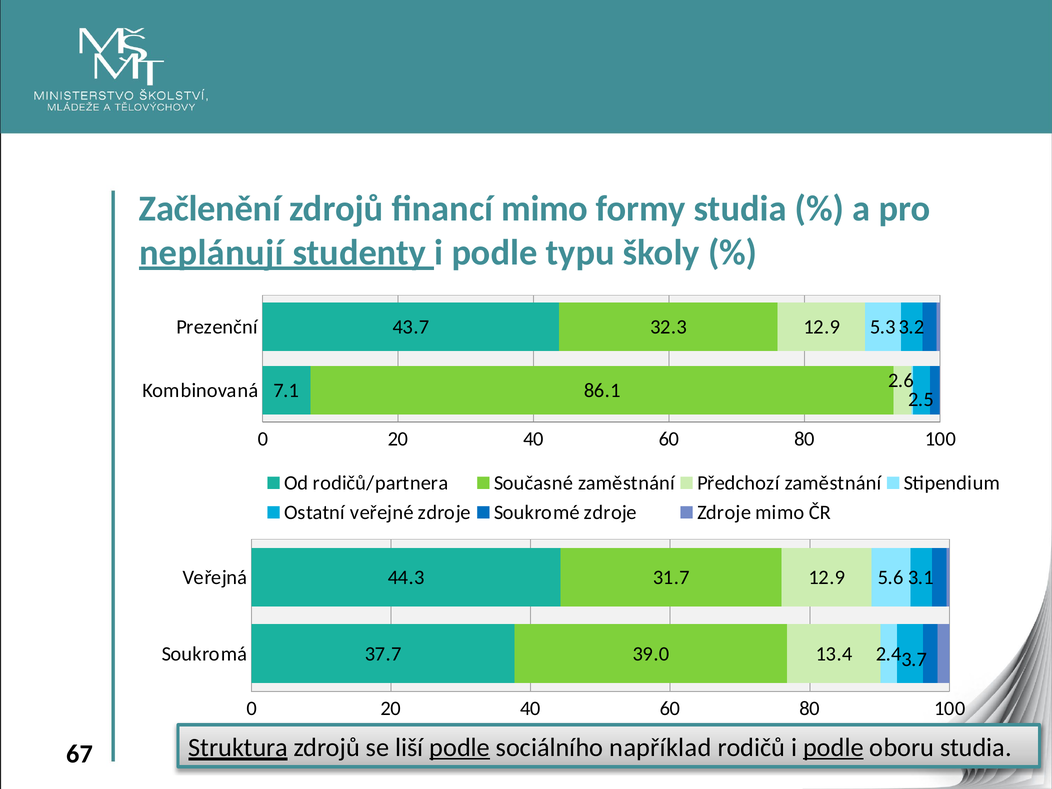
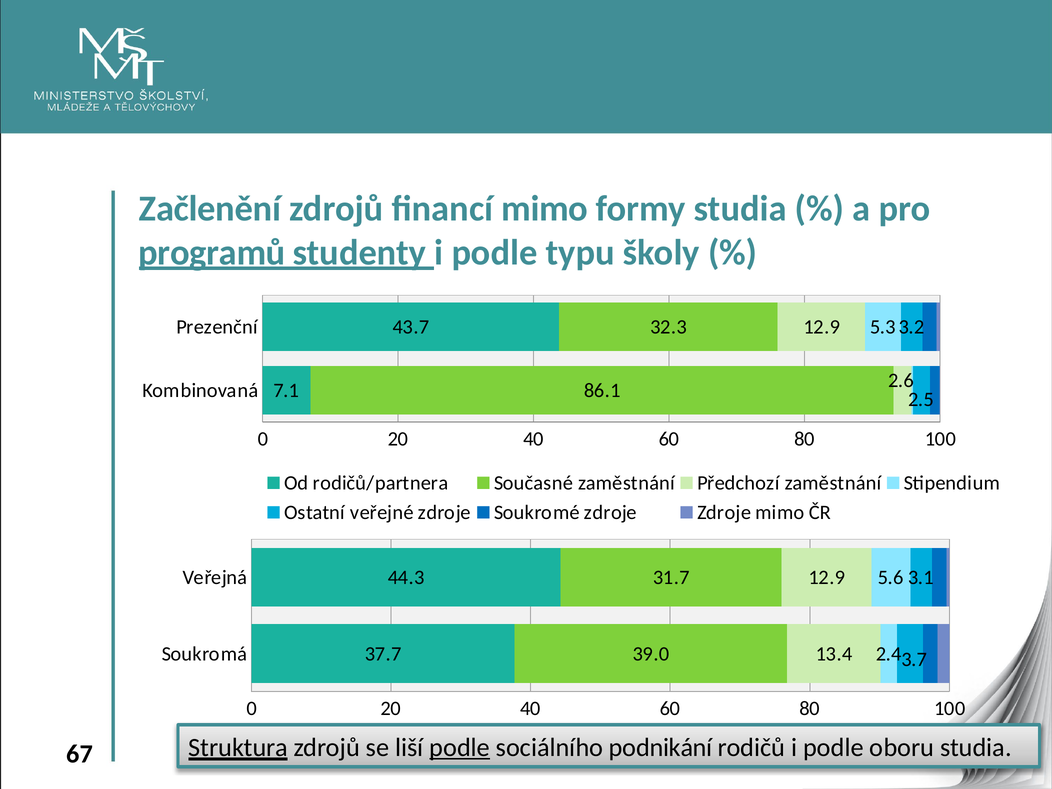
neplánují: neplánují -> programů (212, 253)
například: například -> podnikání (661, 748)
podle underline: present -> none (833, 748)
